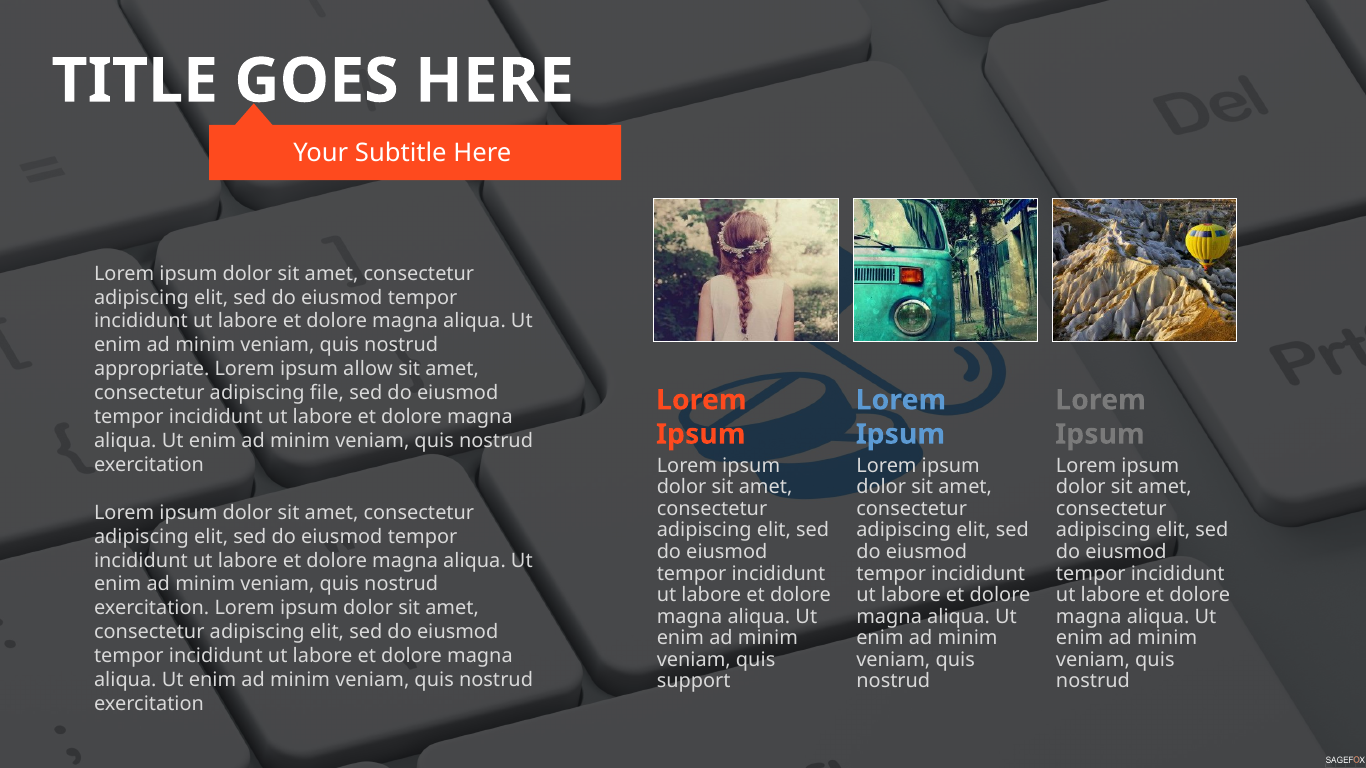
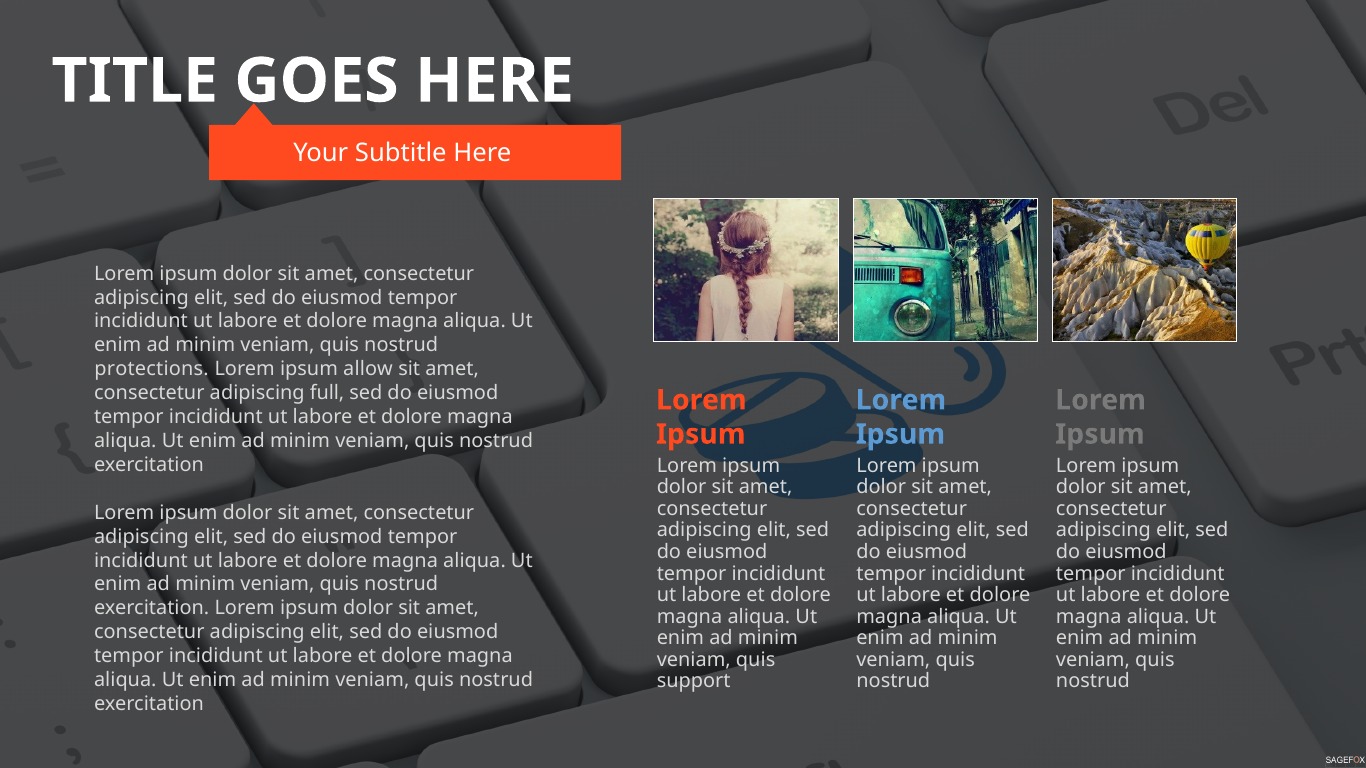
appropriate: appropriate -> protections (152, 369)
file: file -> full (327, 393)
